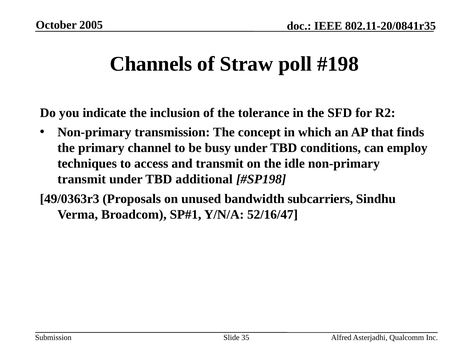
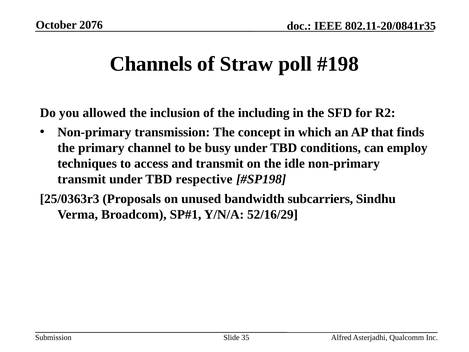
2005: 2005 -> 2076 (91, 25)
indicate: indicate -> allowed (104, 113)
tolerance: tolerance -> including (264, 113)
additional: additional -> respective (204, 179)
49/0363r3: 49/0363r3 -> 25/0363r3 (70, 199)
52/16/47: 52/16/47 -> 52/16/29 (273, 214)
